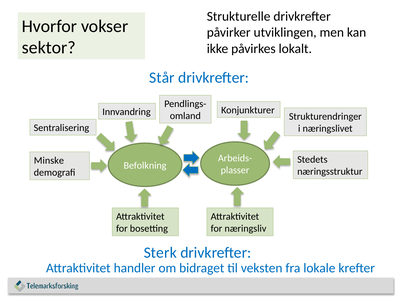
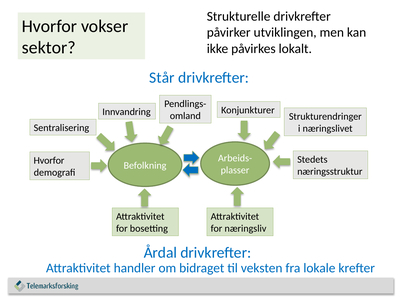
Minske: Minske -> Hvorfor (49, 160)
Sterk: Sterk -> Årdal (160, 253)
